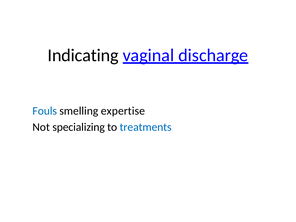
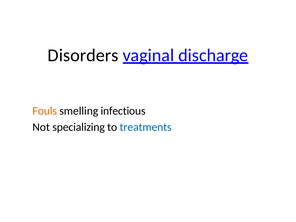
Indicating: Indicating -> Disorders (83, 55)
Fouls colour: blue -> orange (45, 111)
expertise: expertise -> infectious (123, 111)
